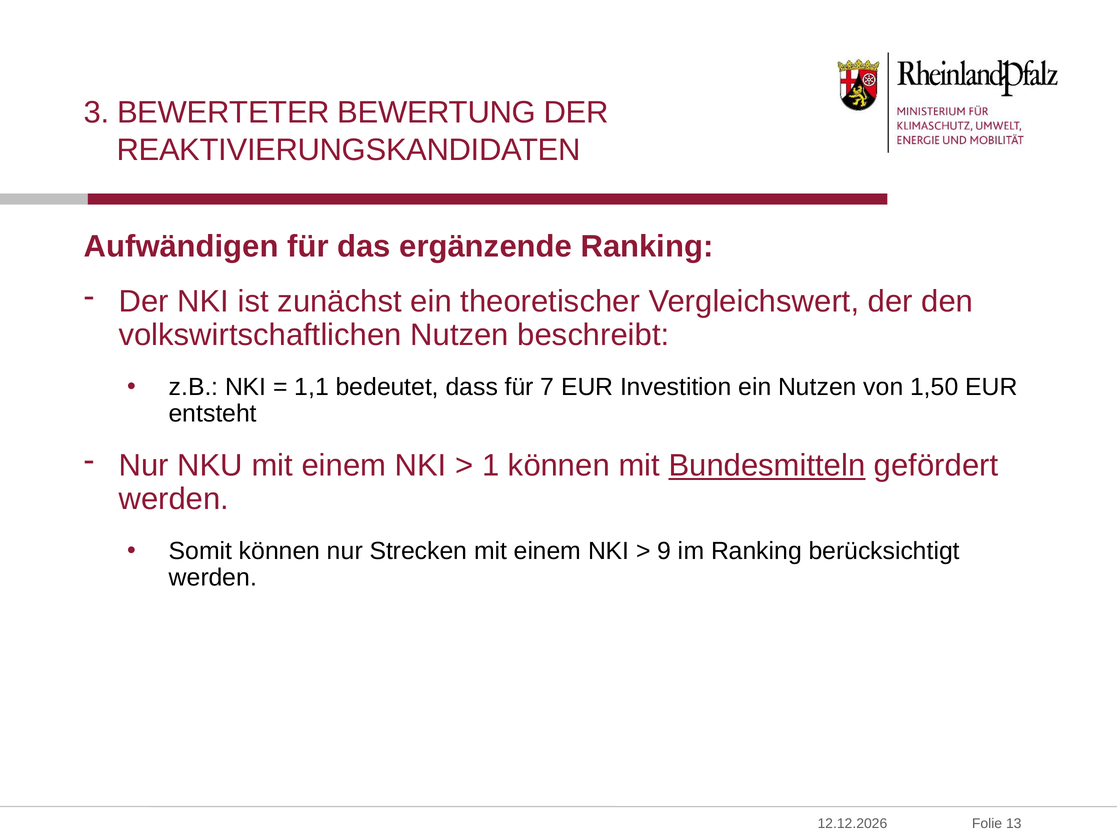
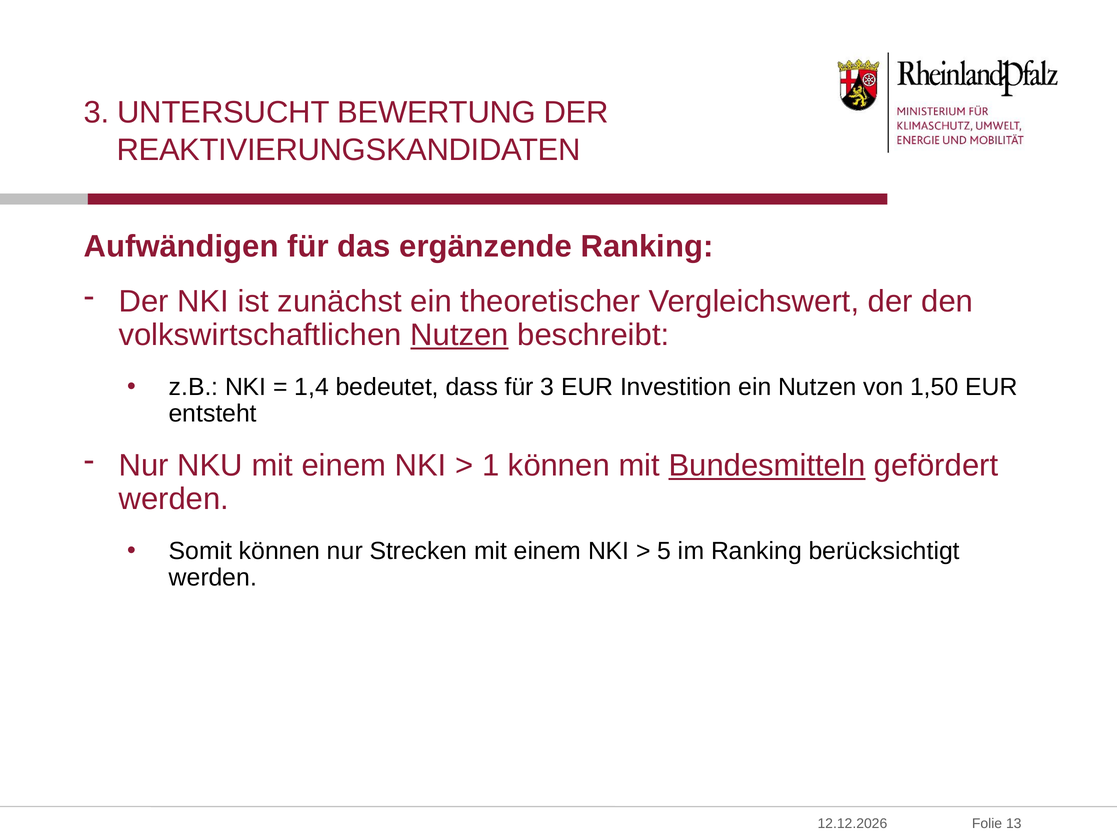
BEWERTETER: BEWERTETER -> UNTERSUCHT (223, 113)
Nutzen underline: none -> present (460, 335)
1,1: 1,1 -> 1,4 (312, 387)
für 7: 7 -> 3 (547, 387)
9: 9 -> 5 (664, 551)
